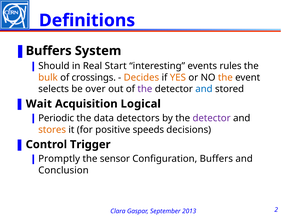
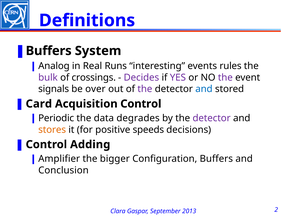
Should: Should -> Analog (54, 66)
Start: Start -> Runs (116, 66)
bulk colour: orange -> purple (48, 77)
Decides colour: orange -> purple (141, 77)
YES colour: orange -> purple (178, 77)
the colour: orange -> purple (225, 77)
selects: selects -> signals (54, 89)
Wait: Wait -> Card (39, 104)
Acquisition Logical: Logical -> Control (141, 104)
detectors: detectors -> degrades (138, 118)
Trigger: Trigger -> Adding (90, 144)
Promptly: Promptly -> Amplifier (59, 159)
sensor: sensor -> bigger (115, 159)
